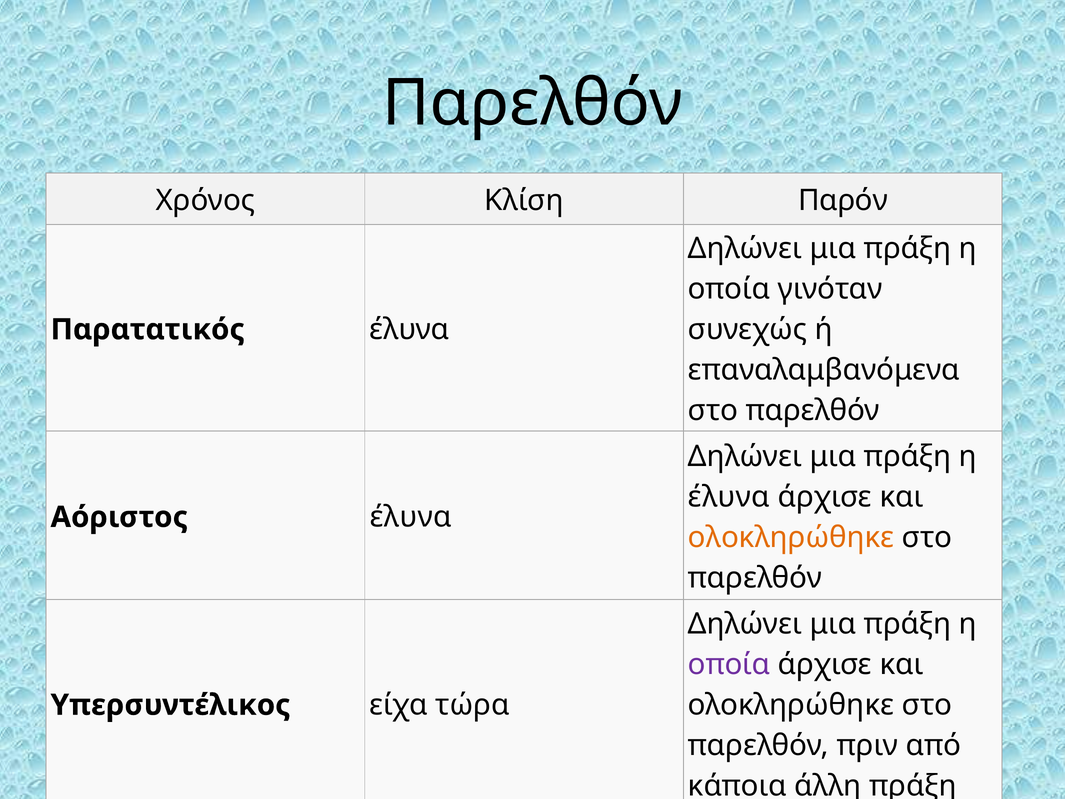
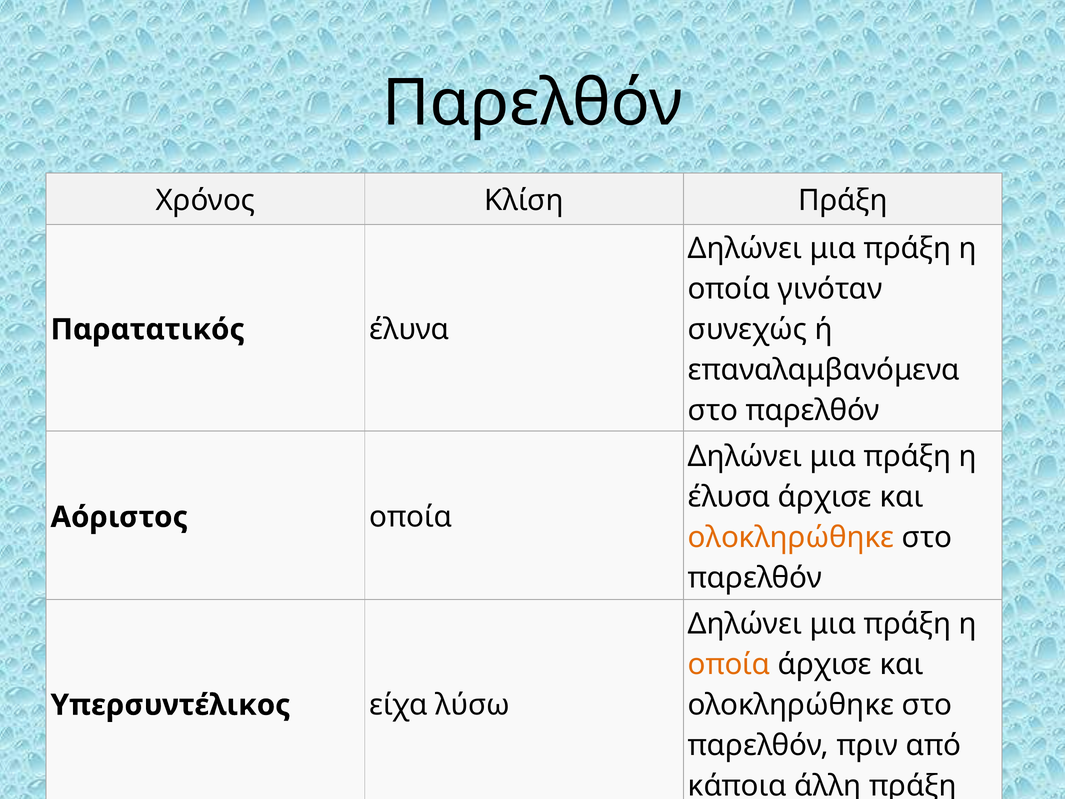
Κλίση Παρόν: Παρόν -> Πράξη (843, 200)
έλυνα: έλυνα -> έλυσα (729, 497)
Αόριστος έλυνα: έλυνα -> οποία (411, 517)
οποία colour: purple -> orange (729, 664)
τώρα: τώρα -> λύσω (473, 705)
